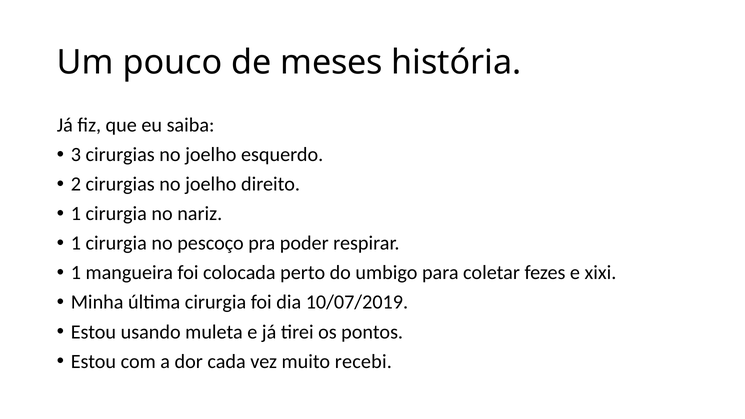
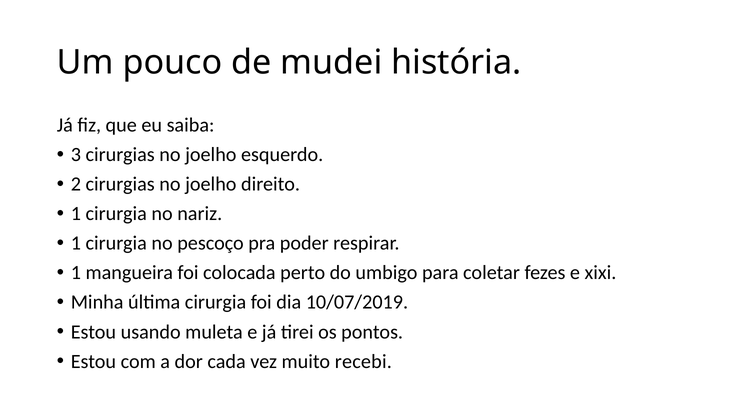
meses: meses -> mudei (331, 63)
